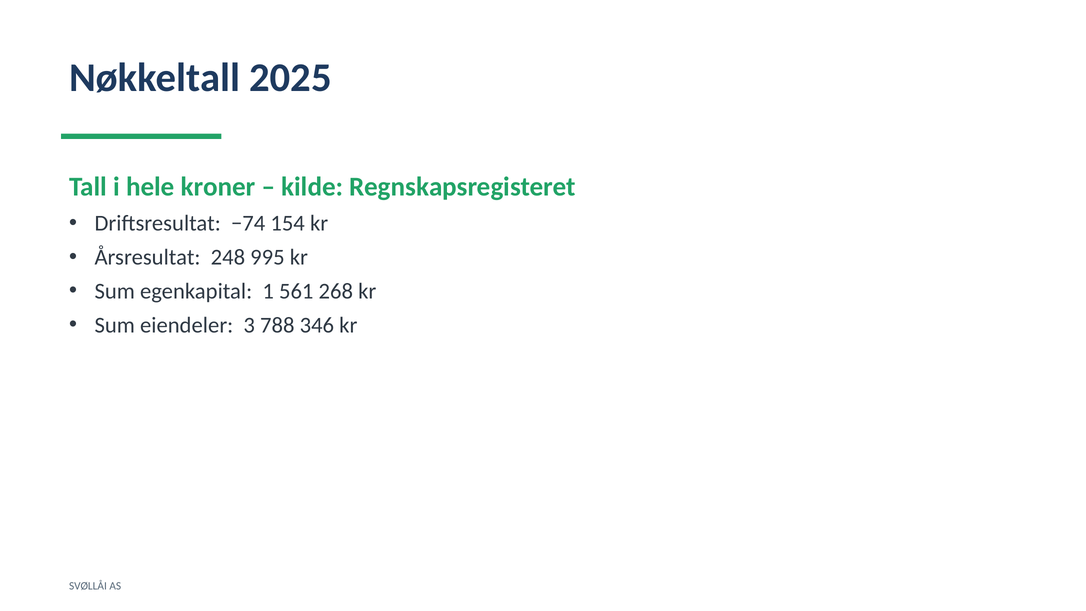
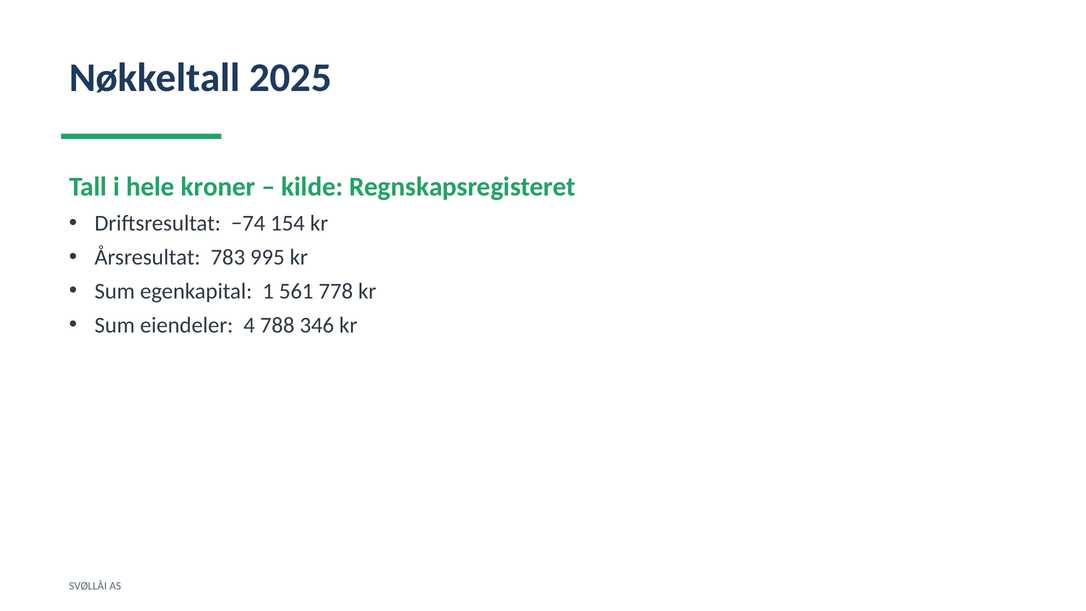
248: 248 -> 783 (228, 257)
268: 268 -> 778 (336, 291)
3: 3 -> 4 (249, 325)
